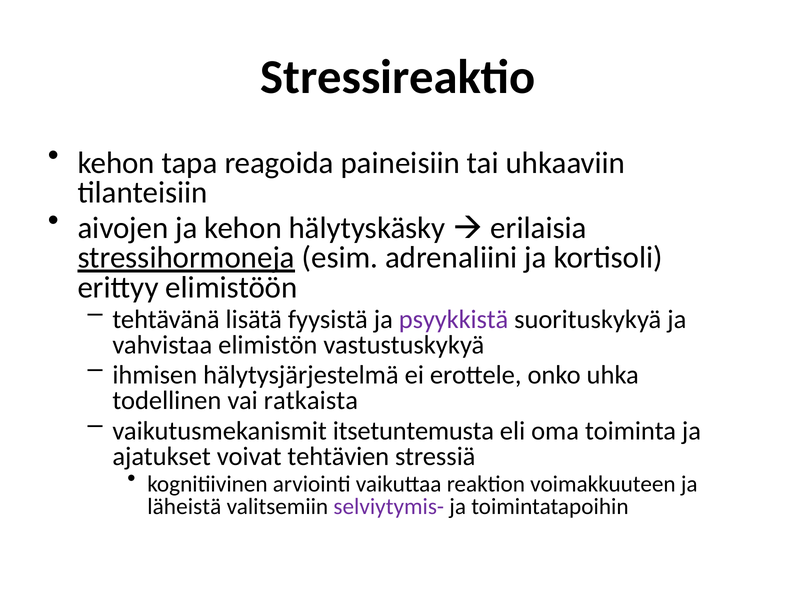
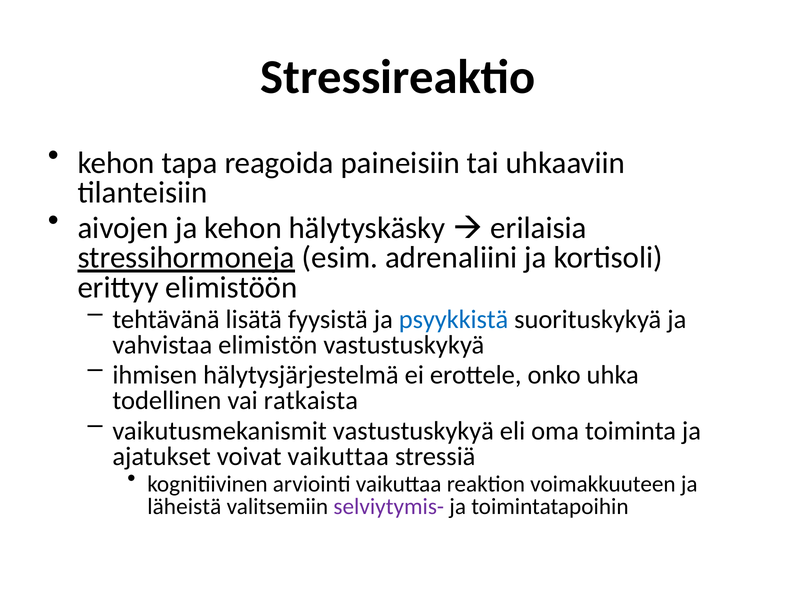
psyykkistä colour: purple -> blue (454, 319)
vaikutusmekanismit itsetuntemusta: itsetuntemusta -> vastustuskykyä (413, 431)
voivat tehtävien: tehtävien -> vaikuttaa (338, 457)
